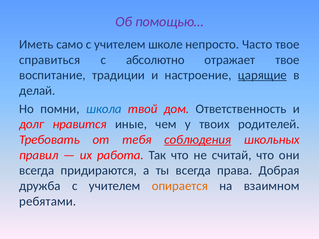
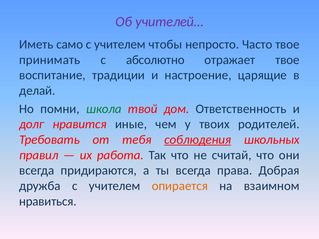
помощью…: помощью… -> учителей… (170, 22)
школе: школе -> чтобы (165, 44)
справиться: справиться -> принимать (50, 60)
царящие underline: present -> none (262, 75)
школа colour: blue -> green (104, 109)
ребятами: ребятами -> нравиться (48, 201)
